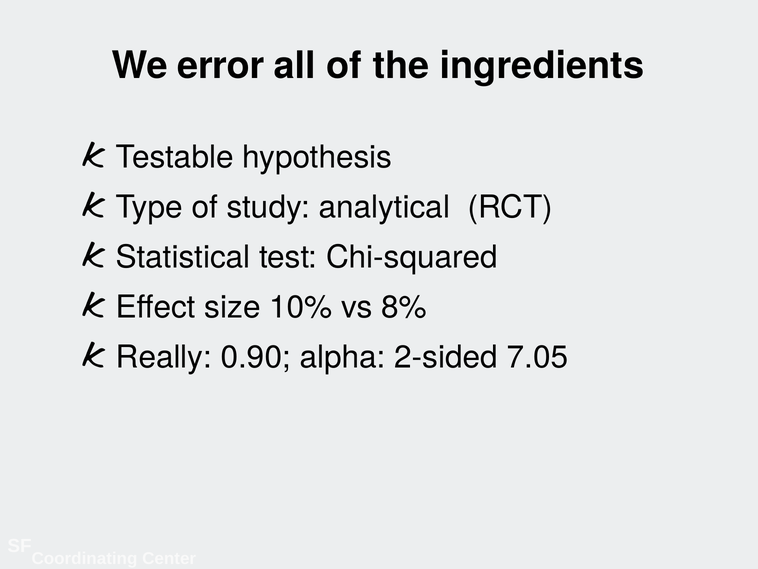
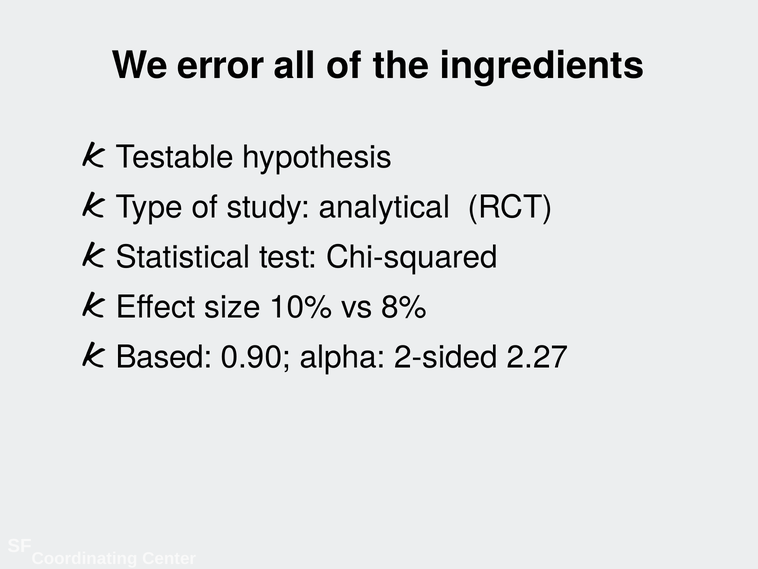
Really: Really -> Based (164, 357)
7.05: 7.05 -> 2.27 (537, 357)
